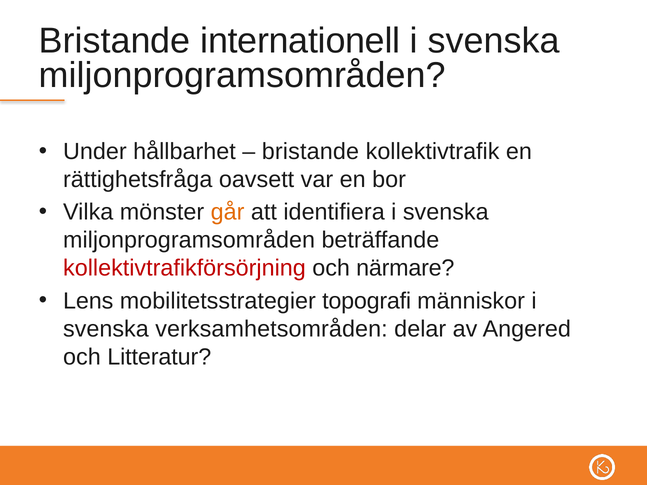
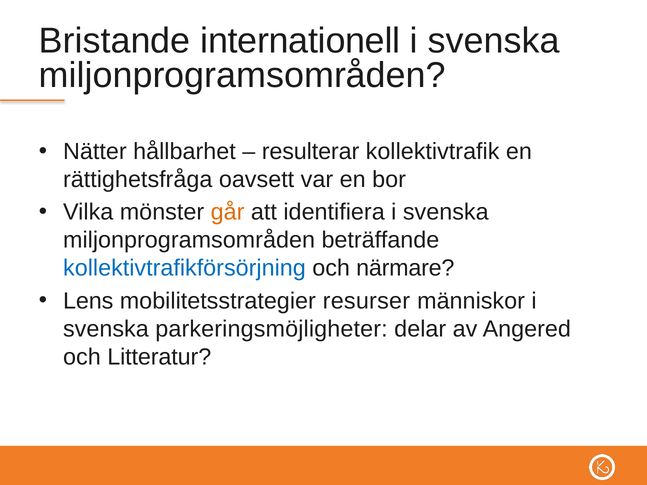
Under: Under -> Nätter (95, 152)
bristande: bristande -> resulterar (311, 152)
kollektivtrafikförsörjning colour: red -> blue (184, 268)
topografi: topografi -> resurser (366, 301)
verksamhetsområden: verksamhetsområden -> parkeringsmöjligheter (271, 329)
